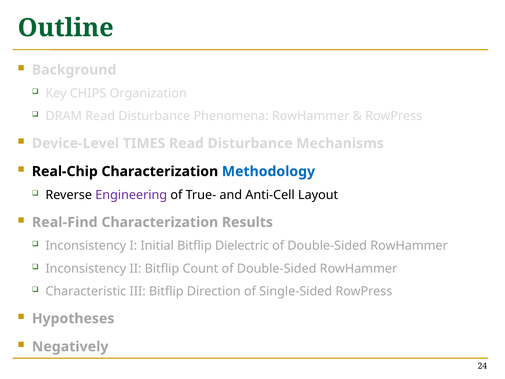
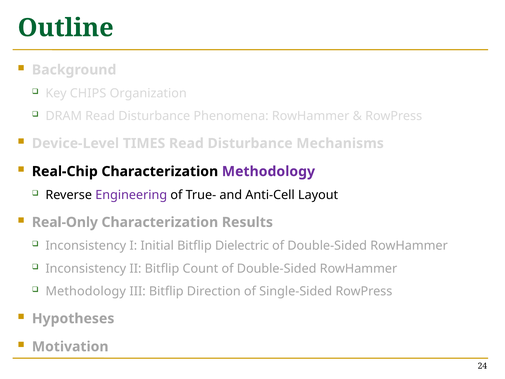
Methodology colour: blue -> purple (268, 171)
Real-Find: Real-Find -> Real-Only (65, 222)
Characteristic: Characteristic -> Methodology (86, 291)
Negatively: Negatively -> Motivation (70, 346)
